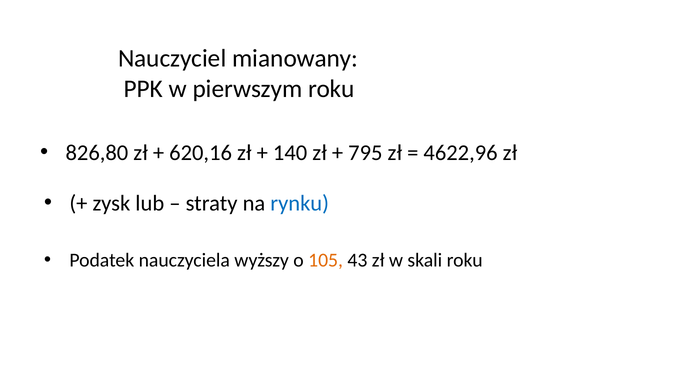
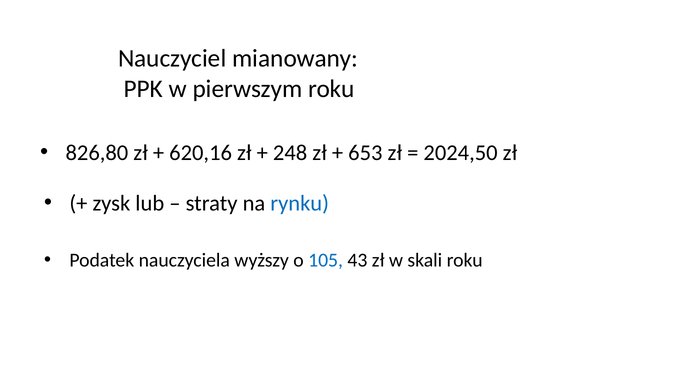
140: 140 -> 248 (290, 153)
795: 795 -> 653 (365, 153)
4622,96: 4622,96 -> 2024,50 (461, 153)
105 colour: orange -> blue (326, 260)
